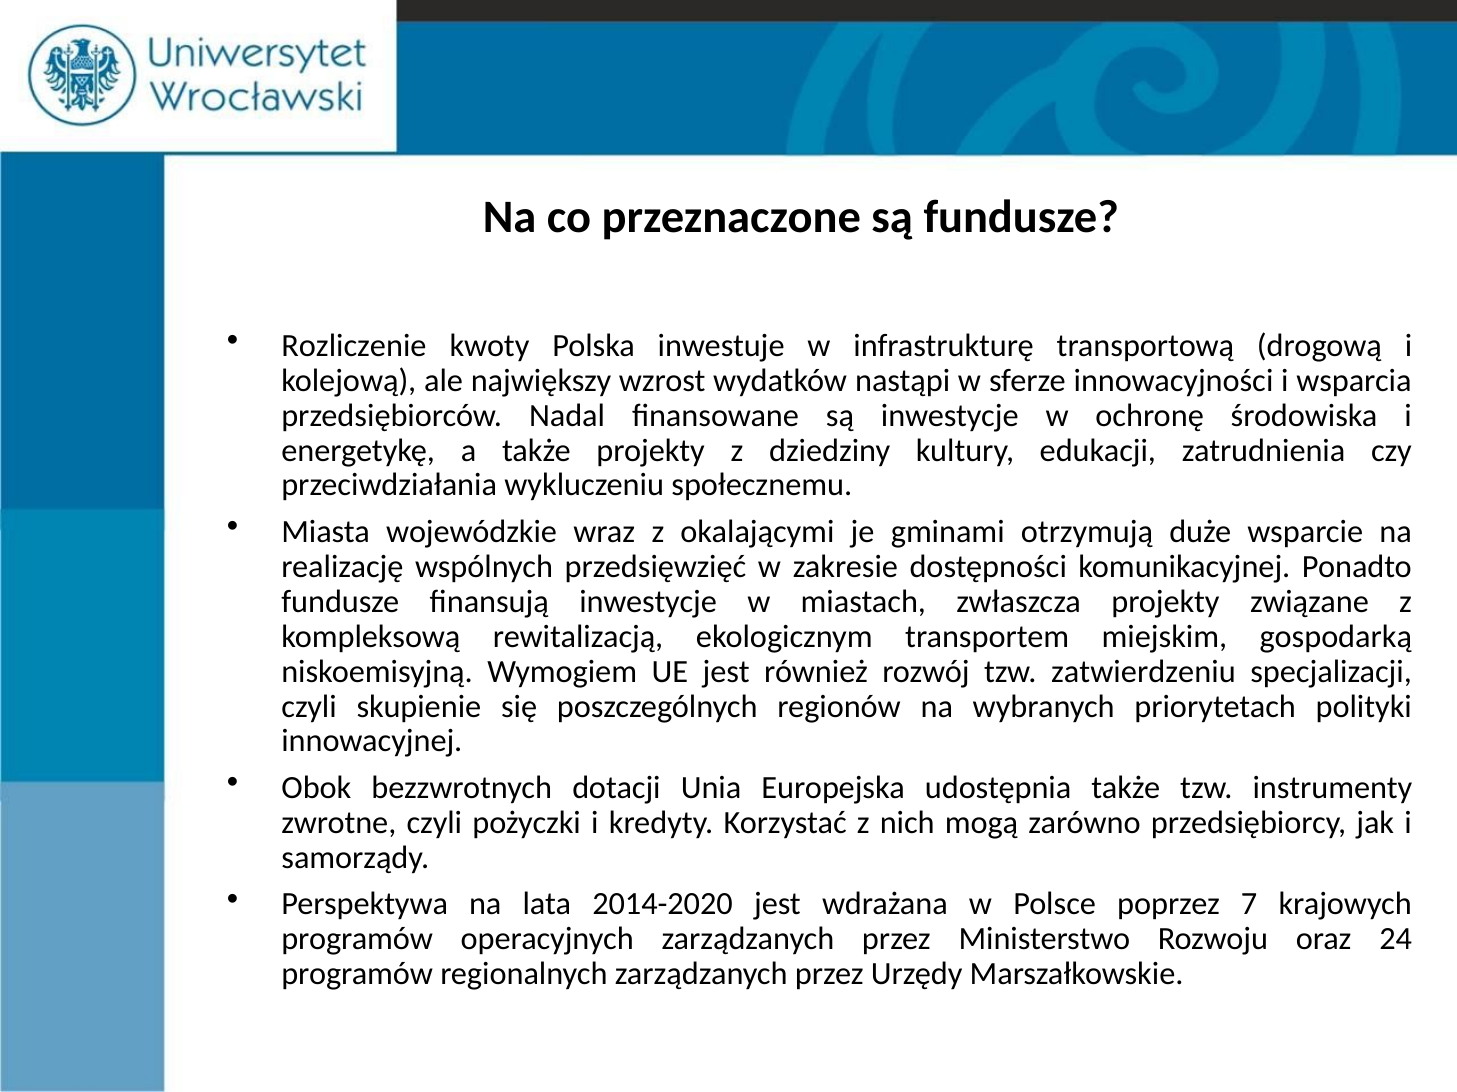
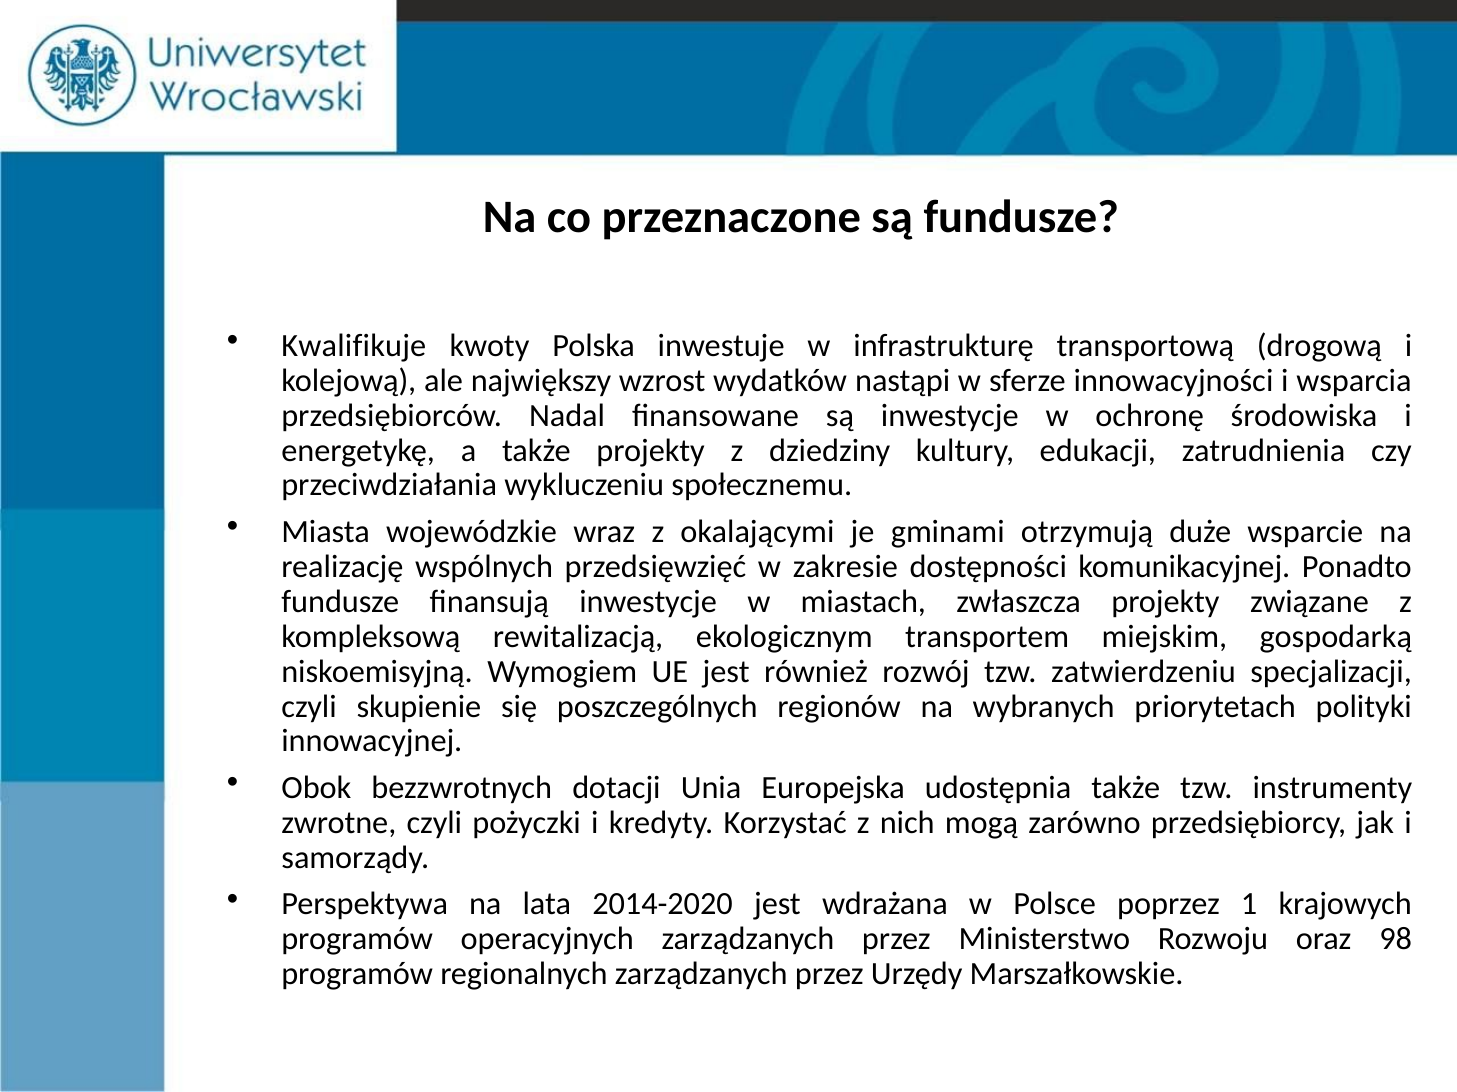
Rozliczenie: Rozliczenie -> Kwalifikuje (354, 346)
7: 7 -> 1 (1249, 905)
24: 24 -> 98 (1396, 940)
